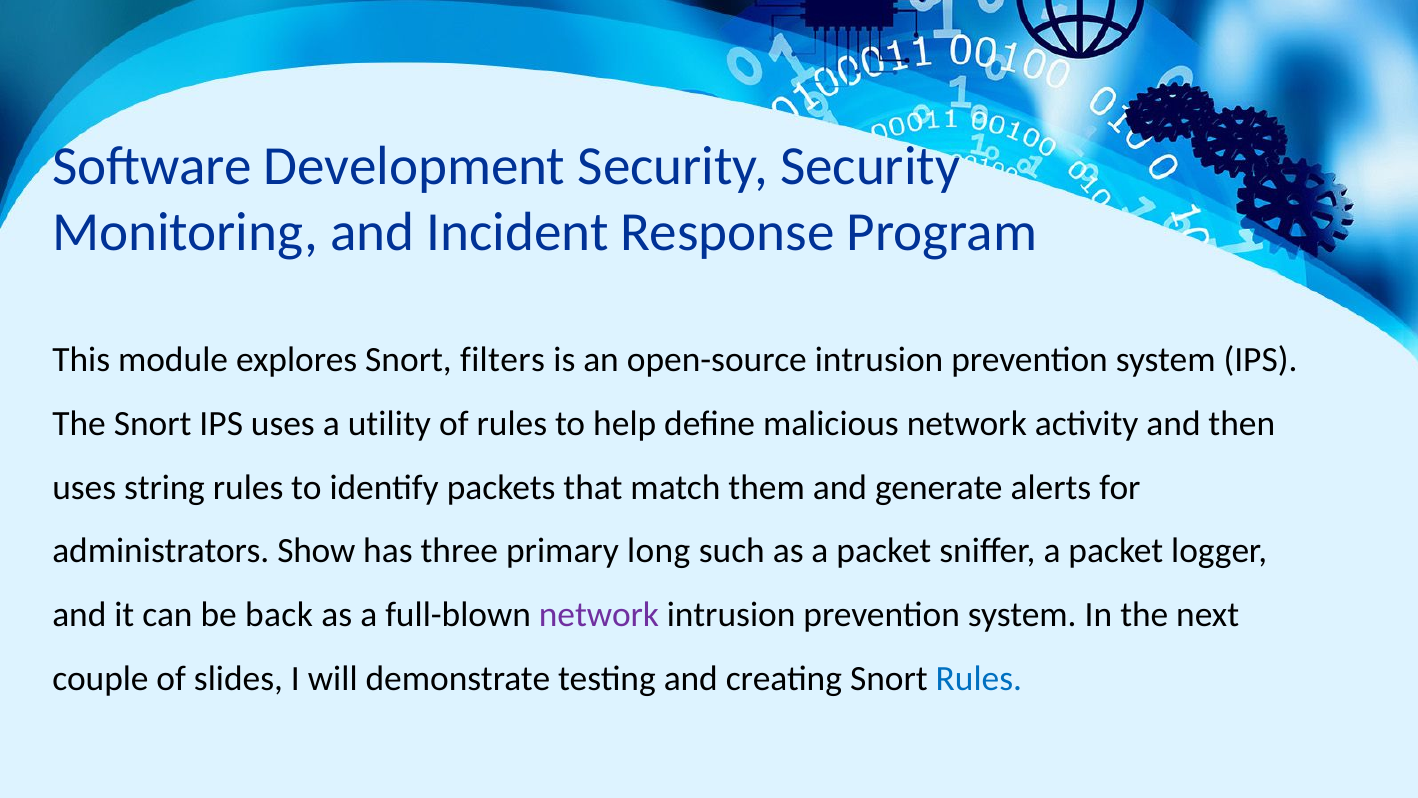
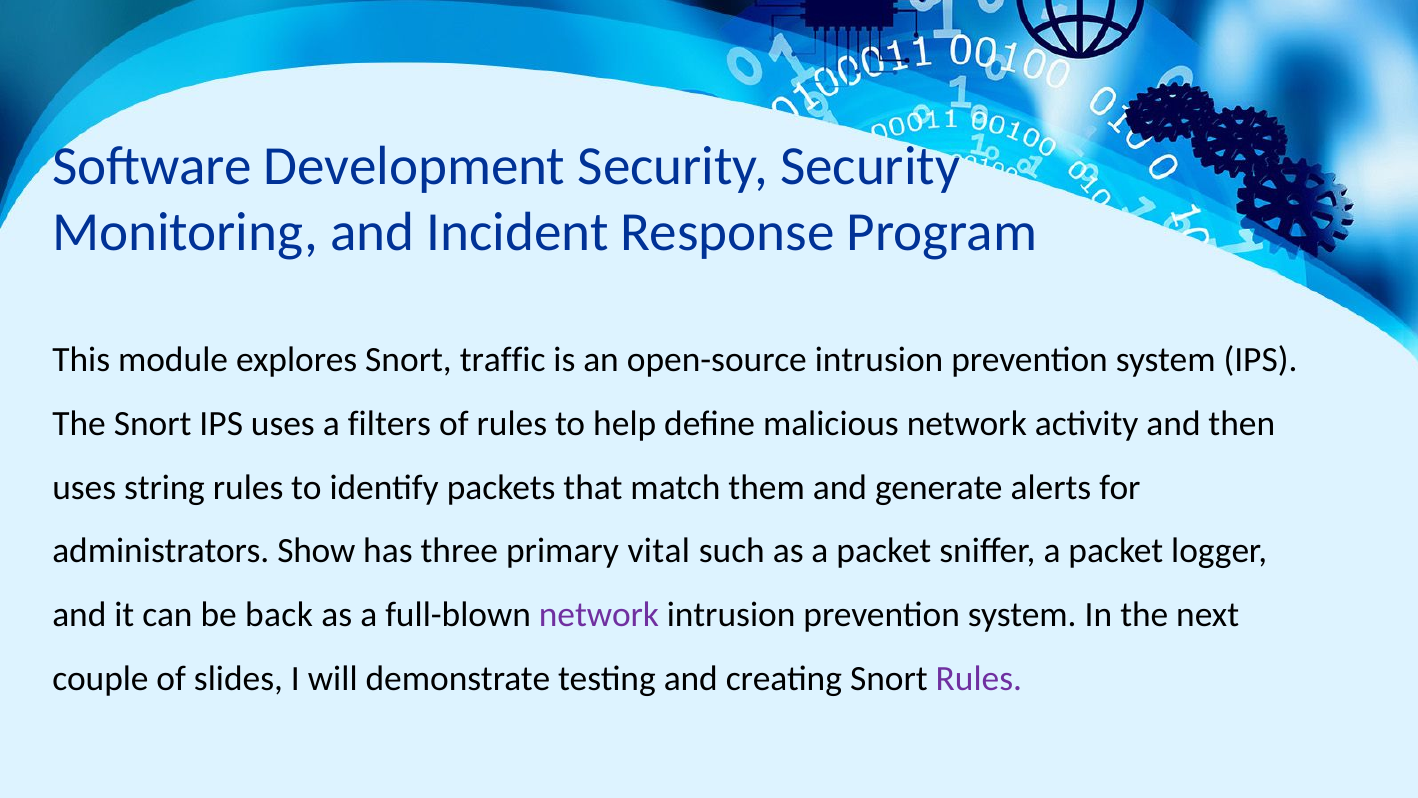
filters: filters -> traffic (503, 360)
utility: utility -> filters (389, 423)
long: long -> vital (659, 551)
Rules colour: blue -> purple (979, 679)
